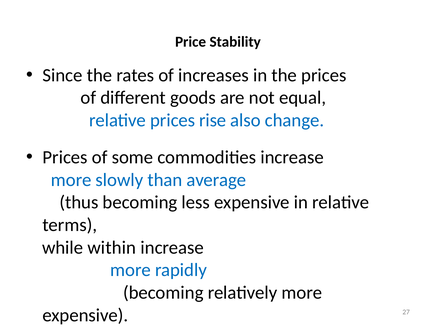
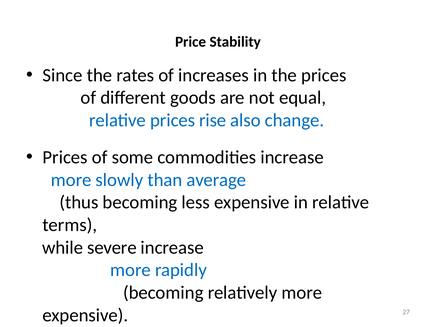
within: within -> severe (112, 248)
